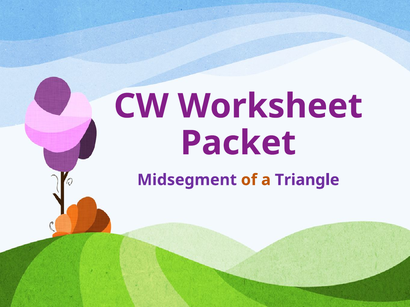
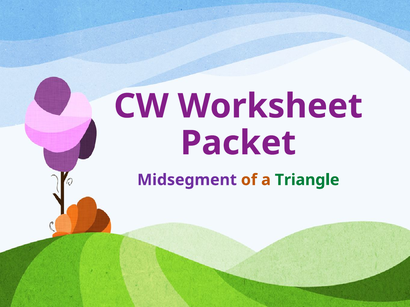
Triangle colour: purple -> green (307, 180)
